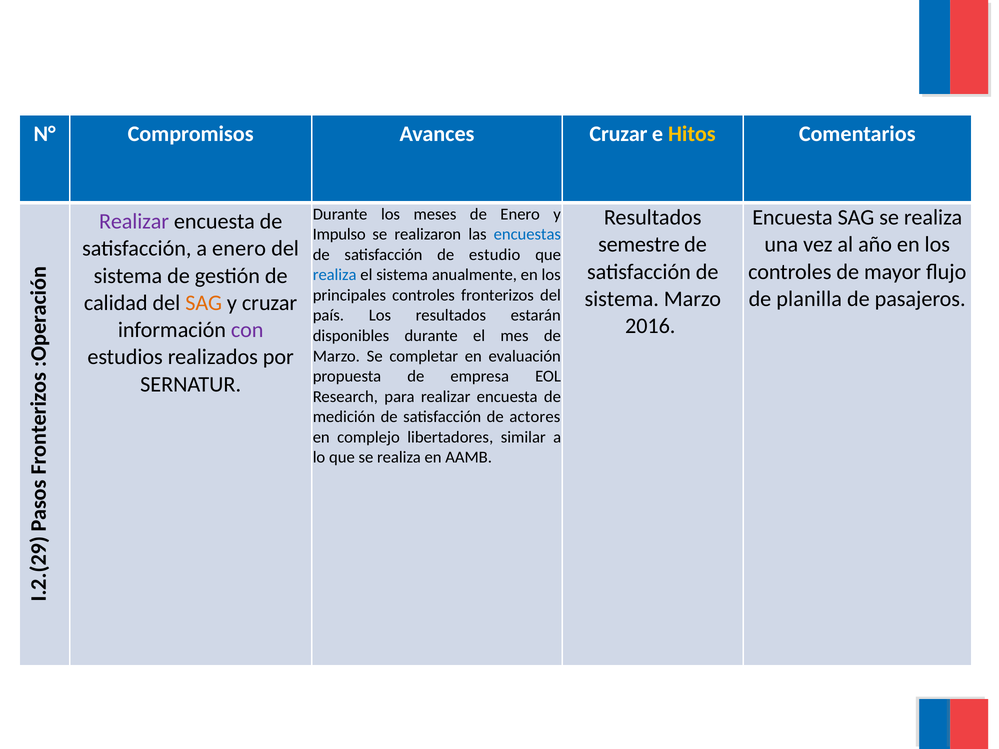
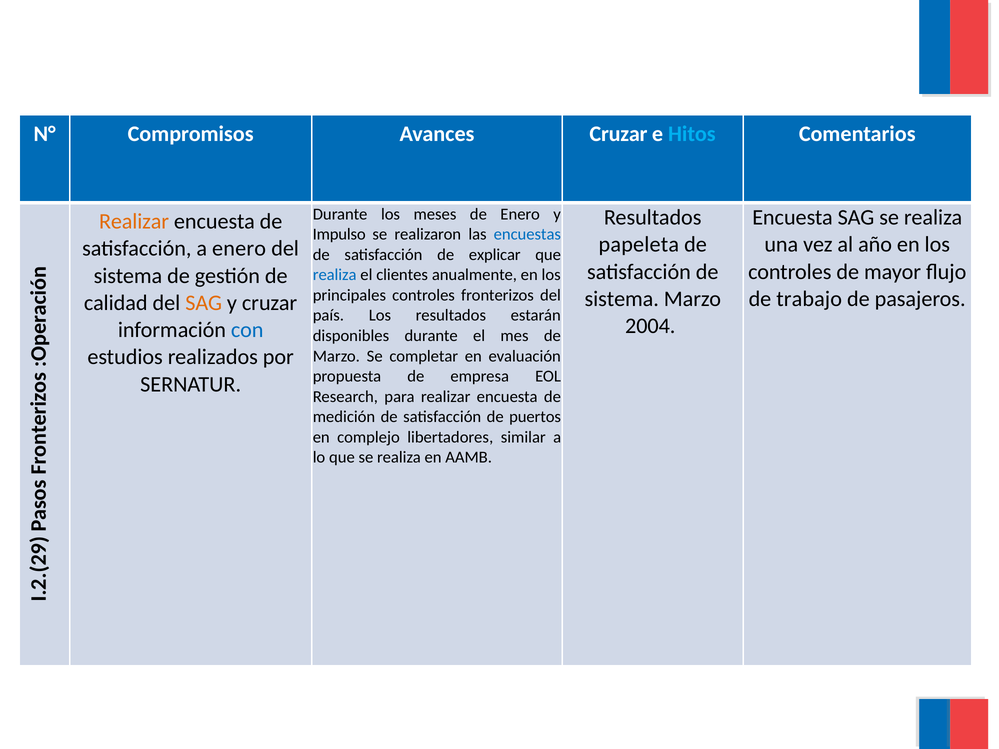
Hitos colour: yellow -> light blue (692, 134)
Realizar colour: purple -> orange (134, 222)
semestre: semestre -> papeleta (639, 245)
estudio: estudio -> explicar (495, 255)
el sistema: sistema -> clientes (402, 275)
planilla: planilla -> trabajo (809, 299)
2016: 2016 -> 2004 (650, 326)
con colour: purple -> blue (247, 330)
actores: actores -> puertos (535, 417)
